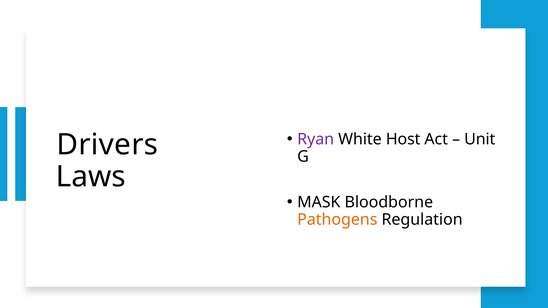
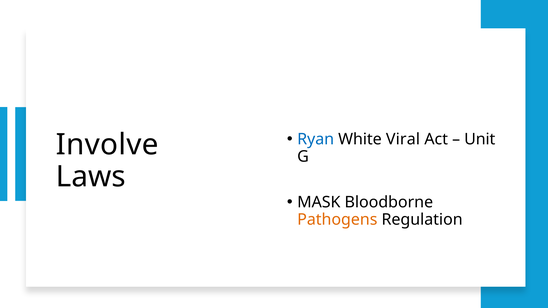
Ryan colour: purple -> blue (316, 139)
Host: Host -> Viral (403, 139)
Drivers: Drivers -> Involve (107, 145)
